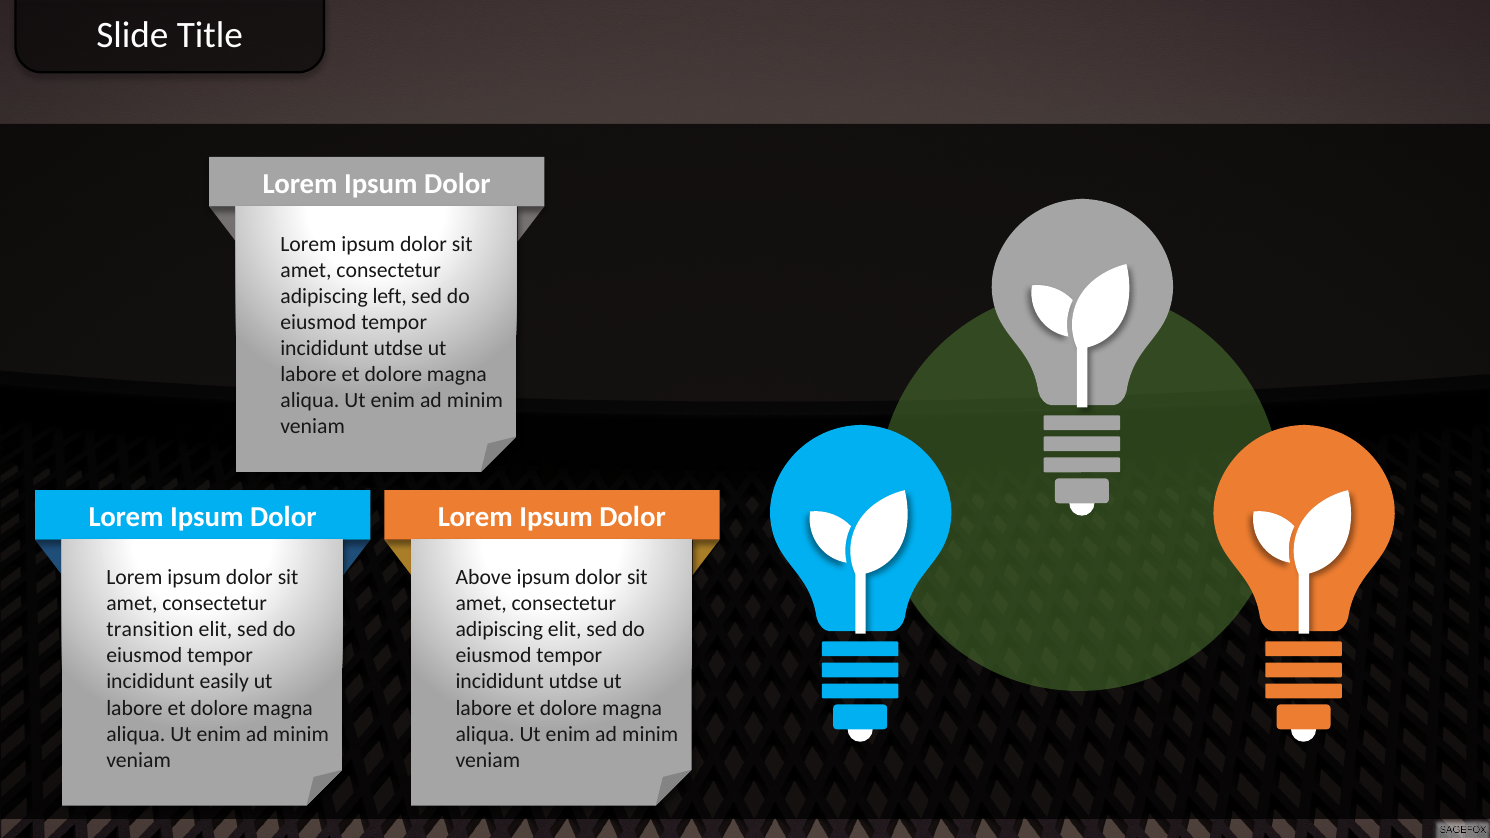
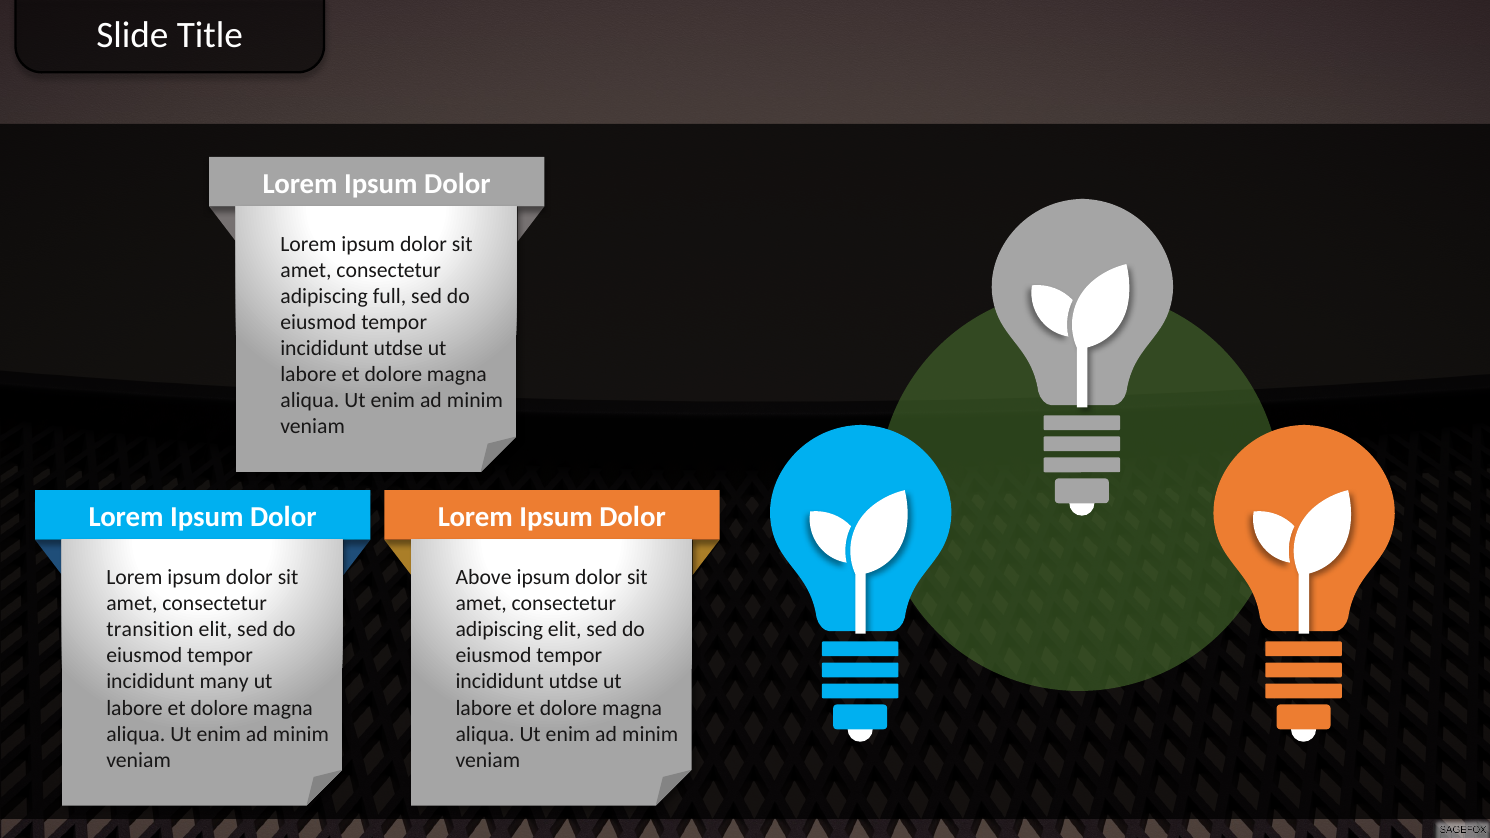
left: left -> full (390, 296)
easily: easily -> many (224, 682)
